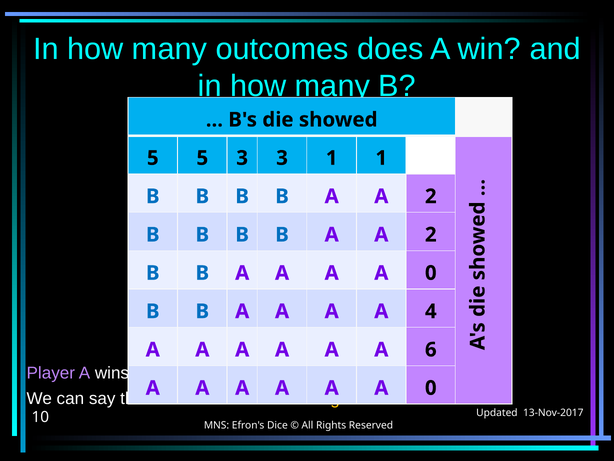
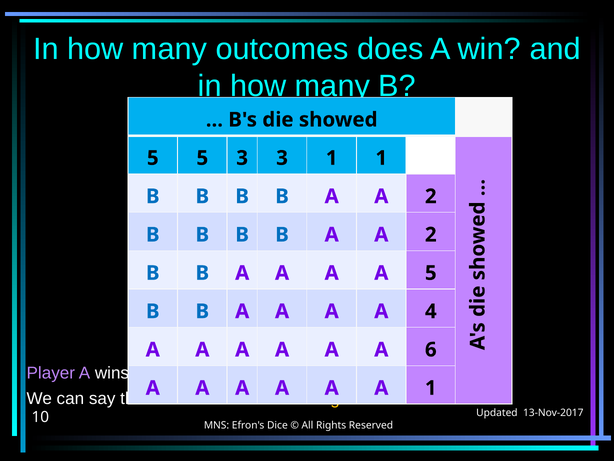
0: 0 -> 5 (431, 273)
0: 0 -> 1 (431, 388)
